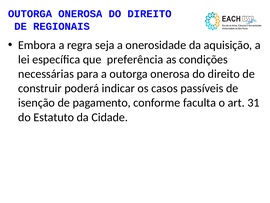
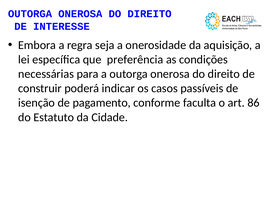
REGIONAIS: REGIONAIS -> INTERESSE (61, 26)
31: 31 -> 86 (253, 103)
